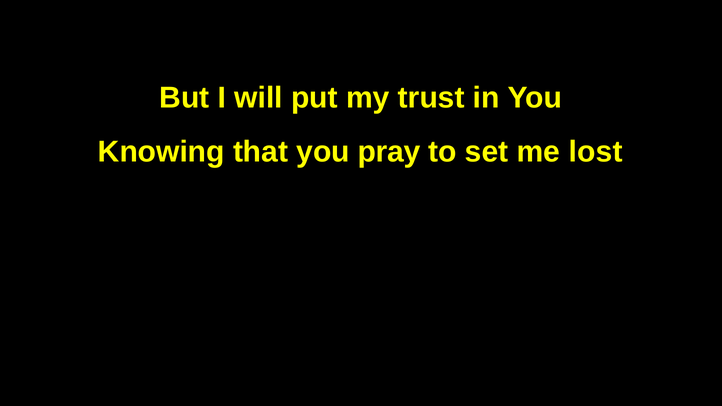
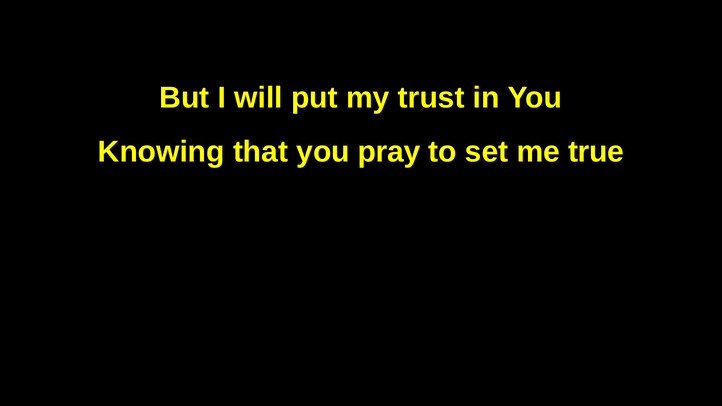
lost: lost -> true (596, 152)
